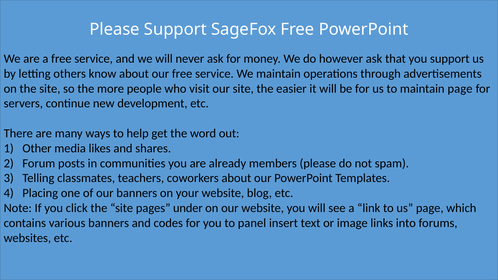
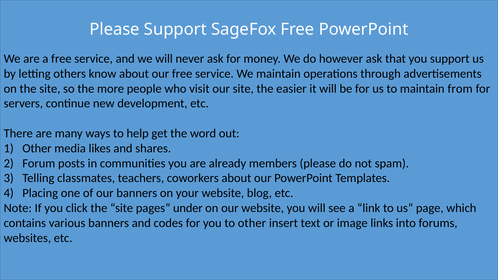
maintain page: page -> from (460, 89)
to panel: panel -> other (252, 223)
